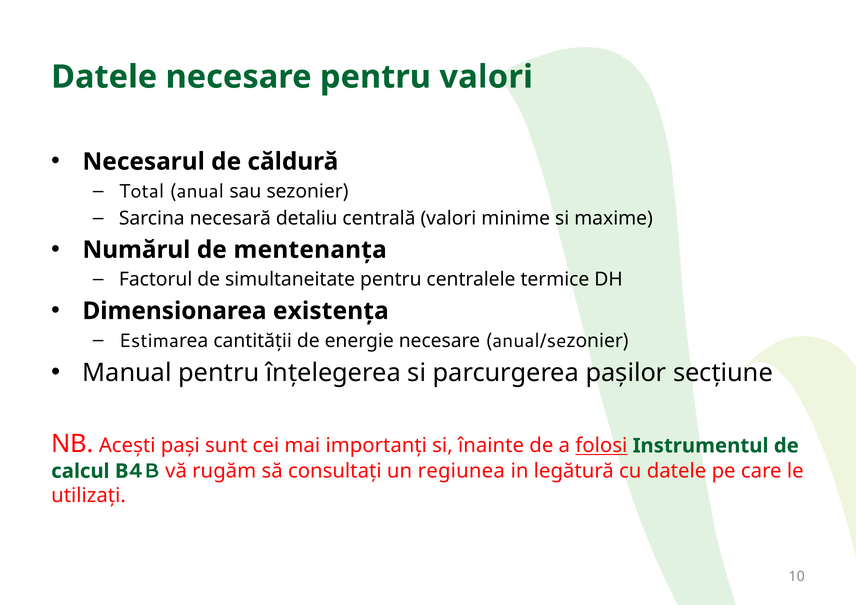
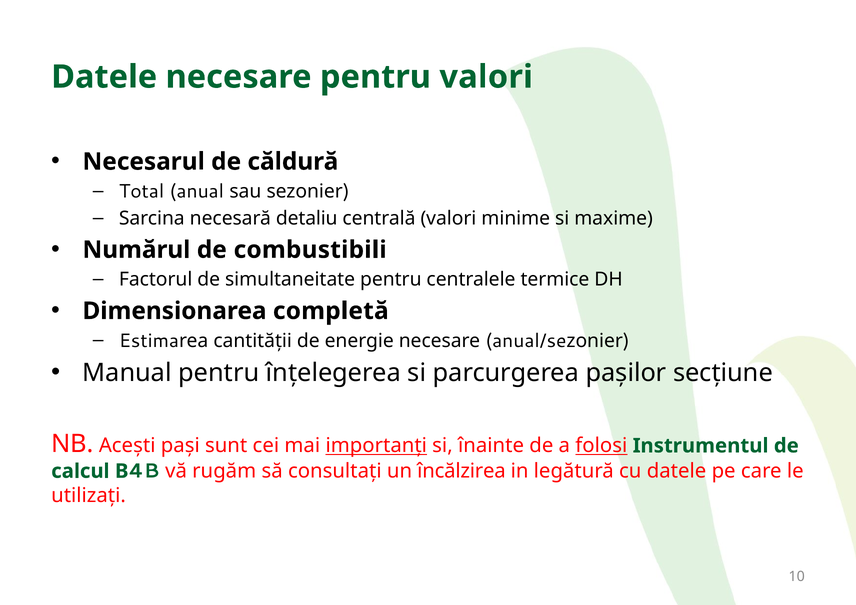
mentenanța: mentenanța -> combustibili (310, 250)
existența: existența -> completă (331, 311)
importanți underline: none -> present (376, 446)
regiunea: regiunea -> încălzirea (461, 471)
